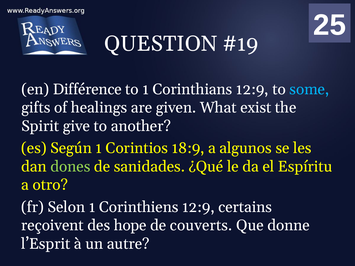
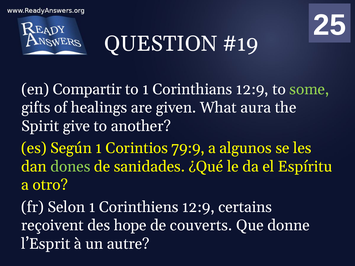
Différence: Différence -> Compartir (87, 89)
some colour: light blue -> light green (309, 89)
exist: exist -> aura (256, 108)
18:9: 18:9 -> 79:9 (188, 148)
